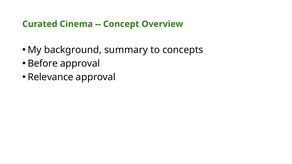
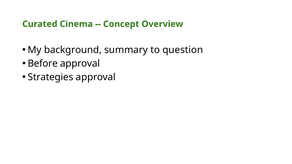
concepts: concepts -> question (183, 50)
Relevance: Relevance -> Strategies (51, 77)
